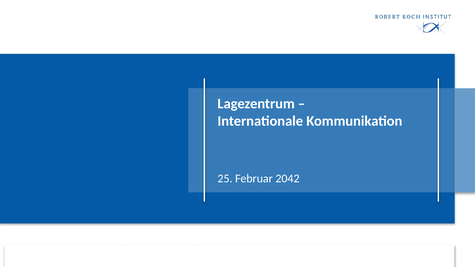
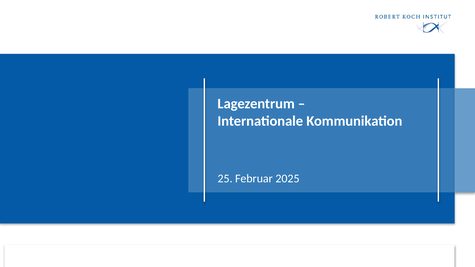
2042: 2042 -> 2025 (287, 179)
